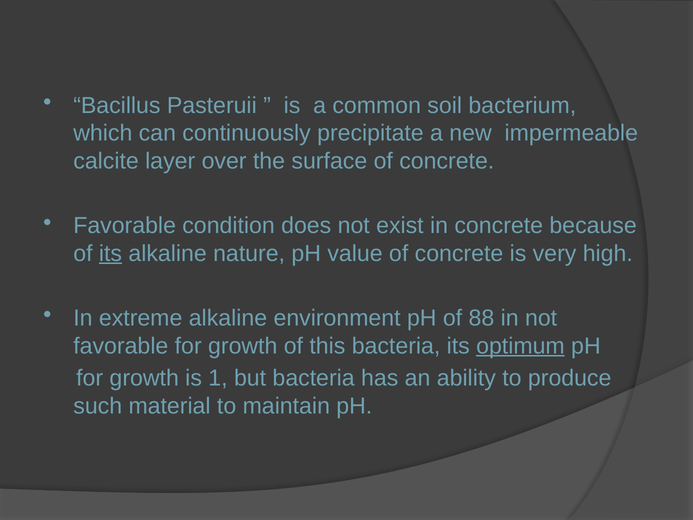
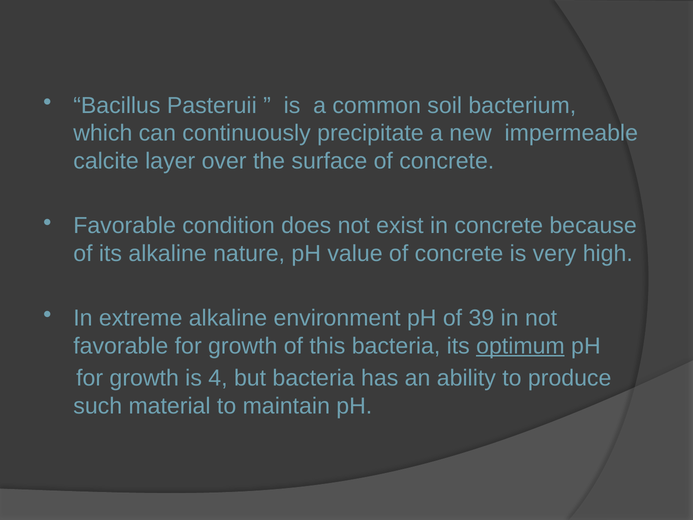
its underline: present -> none (111, 253)
88: 88 -> 39 (481, 318)
1: 1 -> 4 (218, 378)
